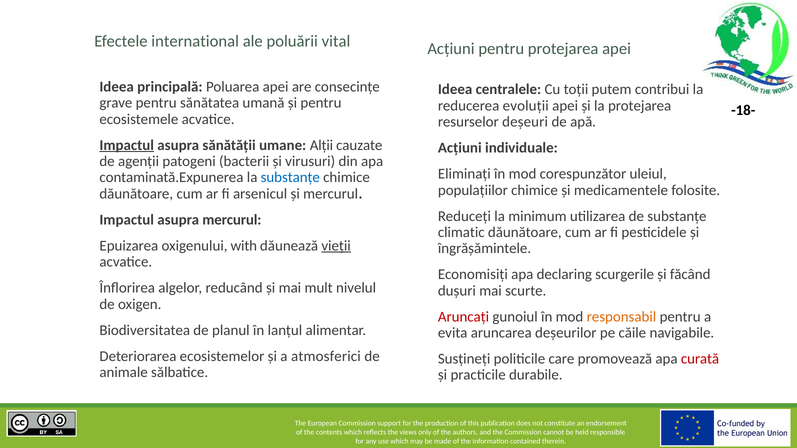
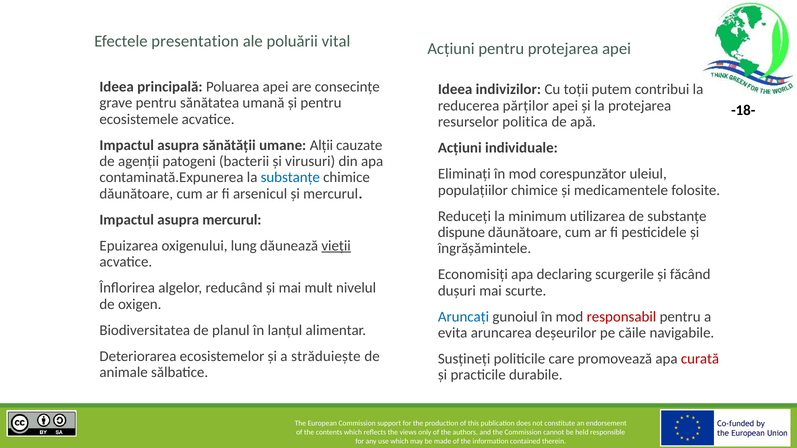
international: international -> presentation (195, 41)
centralele: centralele -> indivizilor (508, 90)
evoluții: evoluții -> părților (526, 106)
deșeuri: deșeuri -> politica (525, 122)
Impactul underline: present -> none (127, 145)
climatic: climatic -> dispune (461, 232)
with: with -> lung (244, 246)
Aruncați colour: red -> blue (464, 317)
responsabil colour: orange -> red (621, 317)
atmosferici: atmosferici -> străduiește (326, 357)
